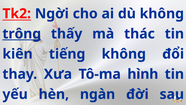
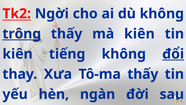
mà thác: thác -> kiên (139, 34)
đổi underline: none -> present (173, 54)
Tô-ma hình: hình -> thấy (143, 74)
